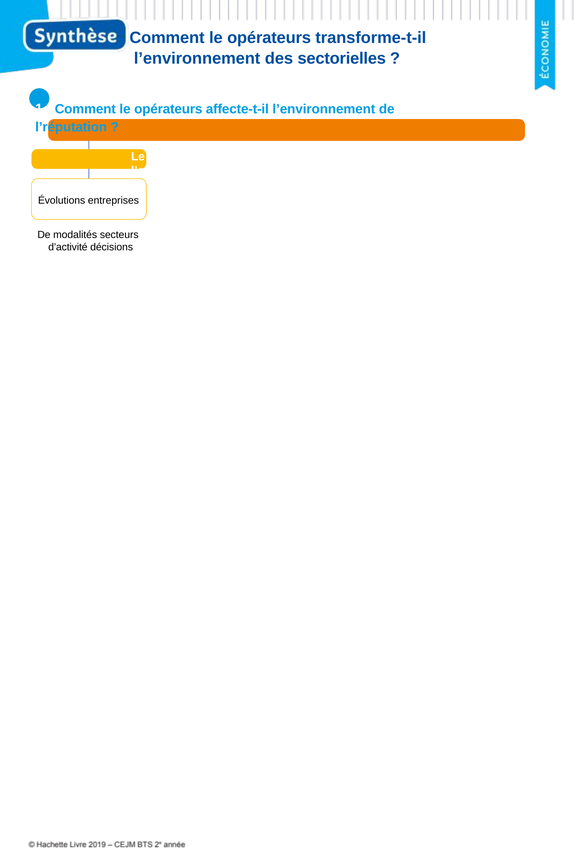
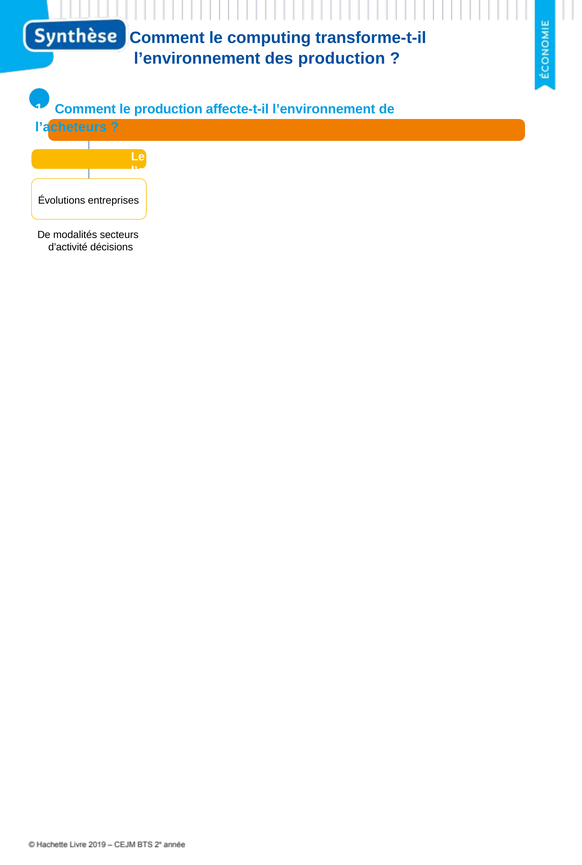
opérateurs: opérateurs -> computing (269, 38)
des sectorielles: sectorielles -> production (342, 58)
1 Comment le opérateurs: opérateurs -> production (168, 109)
l’réputation: l’réputation -> l’acheteurs (71, 127)
